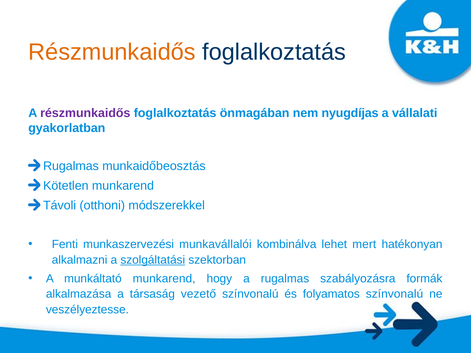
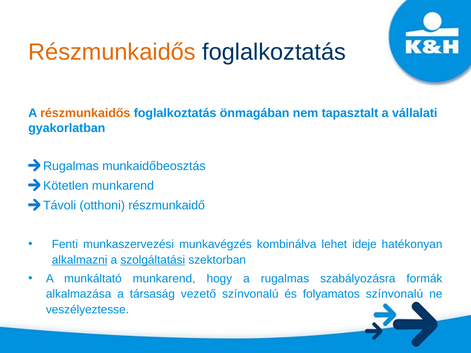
részmunkaidős colour: purple -> orange (85, 113)
nyugdíjas: nyugdíjas -> tapasztalt (350, 113)
módszerekkel: módszerekkel -> részmunkaidő (167, 206)
munkavállalói: munkavállalói -> munkavégzés (215, 245)
mert: mert -> ideje (364, 245)
alkalmazni underline: none -> present (80, 260)
